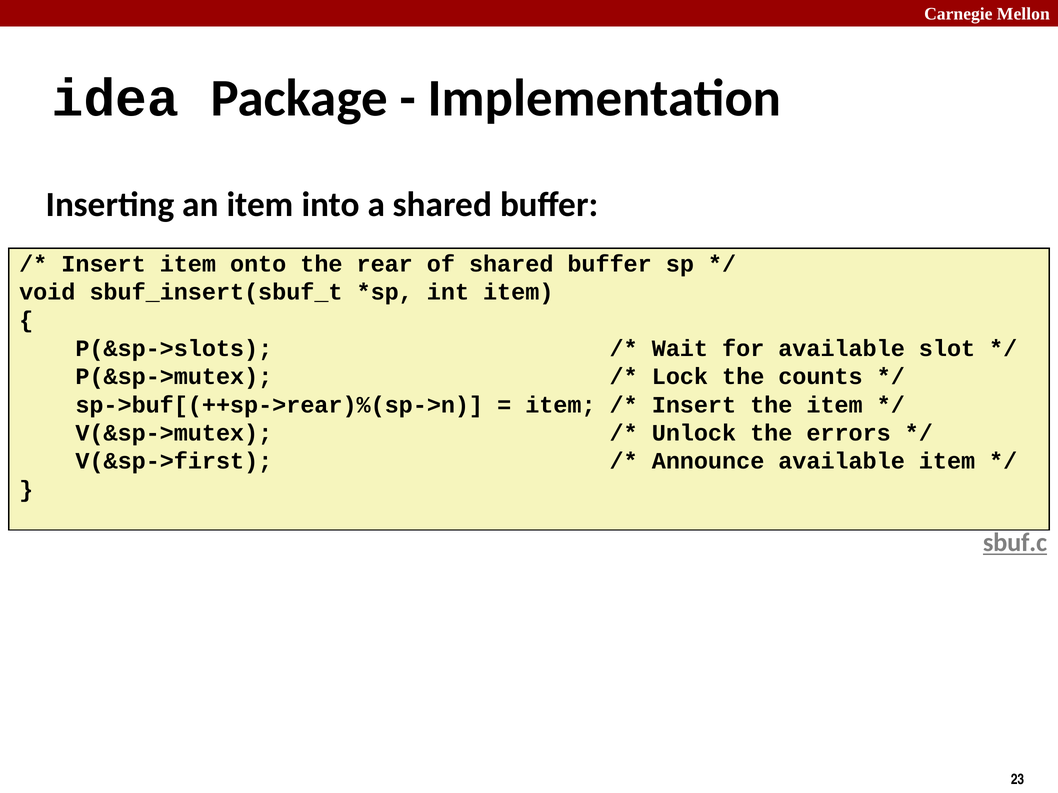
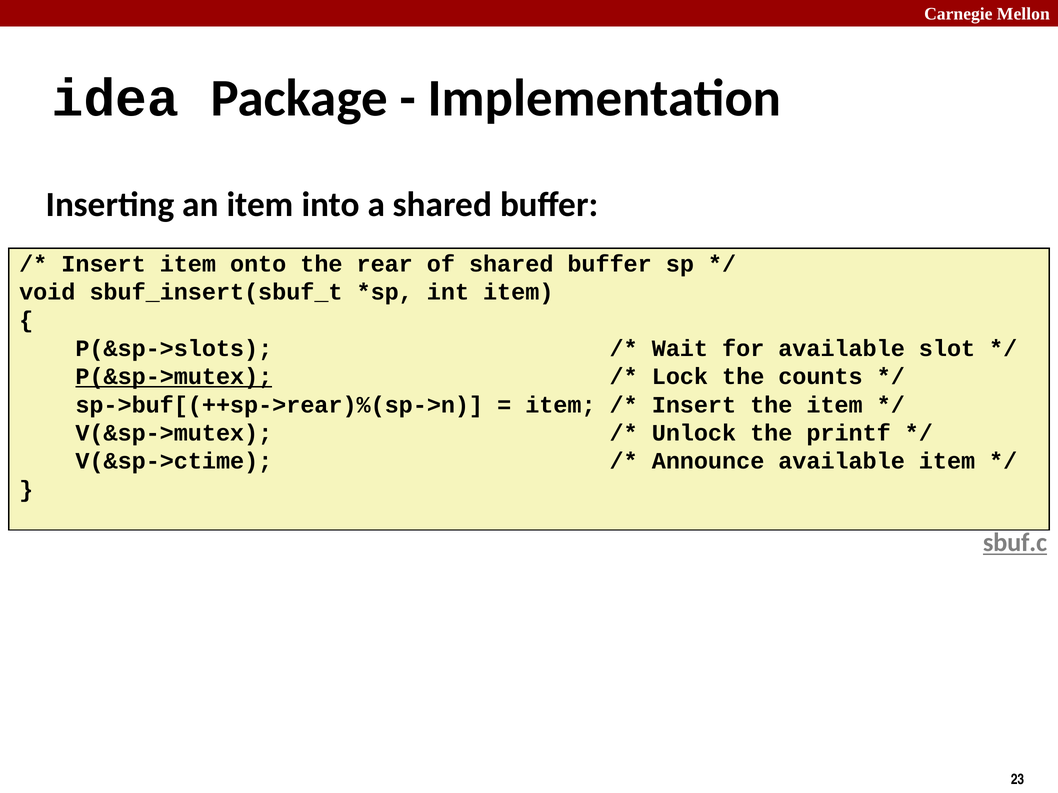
P(&sp->mutex underline: none -> present (174, 377)
errors: errors -> printf (849, 433)
V(&sp->first: V(&sp->first -> V(&sp->ctime (174, 461)
